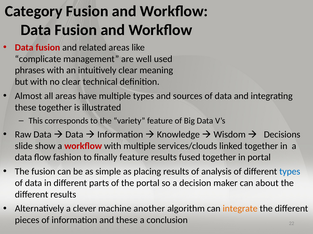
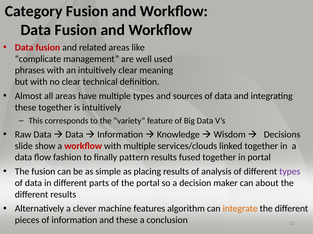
is illustrated: illustrated -> intuitively (102, 108)
finally feature: feature -> pattern (134, 158)
types colour: blue -> purple (290, 172)
another: another -> features (149, 209)
